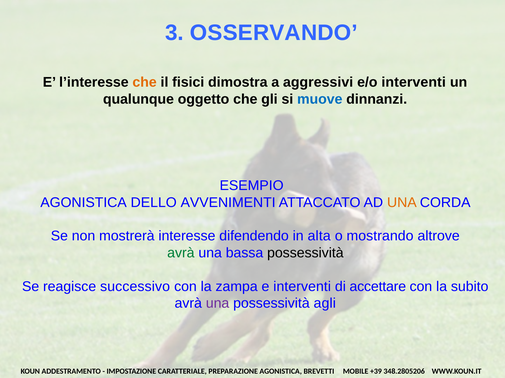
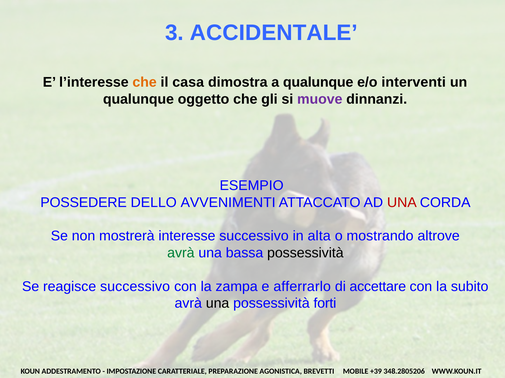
OSSERVANDO: OSSERVANDO -> ACCIDENTALE (274, 33)
fisici: fisici -> casa (188, 82)
a aggressivi: aggressivi -> qualunque (318, 82)
muove colour: blue -> purple (320, 99)
AGONISTICA: AGONISTICA -> POSSEDERE (84, 203)
UNA colour: orange -> red (402, 203)
interesse difendendo: difendendo -> successivo (254, 236)
e interventi: interventi -> afferrarlo (302, 287)
una colour: purple -> black (218, 304)
agli: agli -> forti (325, 304)
